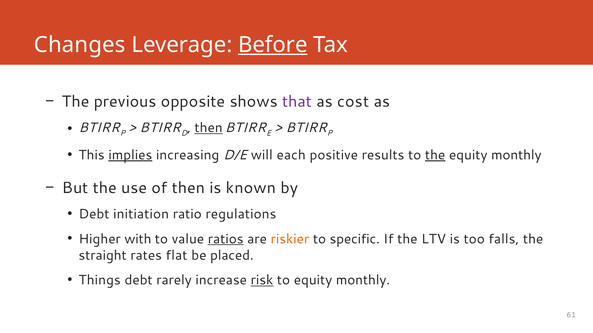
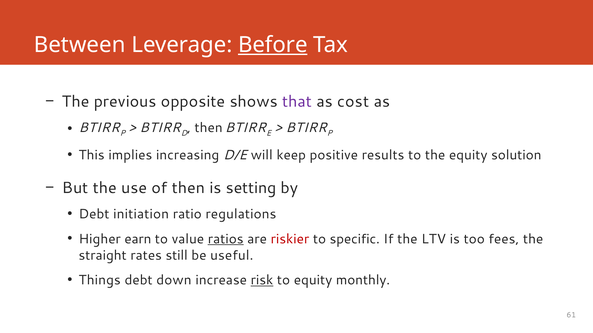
Changes: Changes -> Between (80, 45)
then underline: present -> none (209, 128)
implies underline: present -> none (130, 155)
each: each -> keep (291, 155)
the underline: present -> none (435, 155)
monthly: monthly -> solution (516, 155)
known: known -> setting (251, 188)
with: with -> earn (138, 239)
riskier colour: orange -> red (290, 239)
falls: falls -> fees (504, 239)
flat: flat -> still (177, 256)
placed: placed -> useful (232, 256)
rarely: rarely -> down (174, 281)
